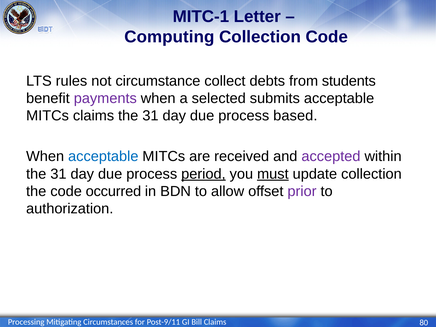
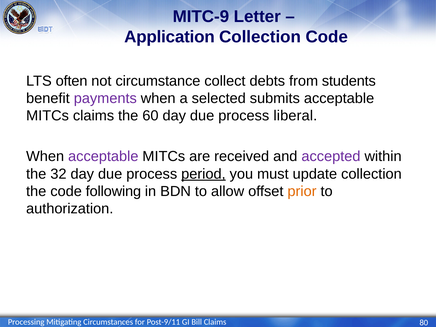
MITC-1: MITC-1 -> MITC-9 (201, 16)
Computing: Computing -> Application (169, 37)
rules: rules -> often (72, 81)
31: 31 -> 60 (150, 116)
based: based -> liberal (295, 116)
acceptable colour: blue -> purple (103, 157)
31: 31 -> 32 (58, 174)
must underline: present -> none (273, 174)
occurred: occurred -> following (113, 191)
prior colour: purple -> orange (302, 191)
